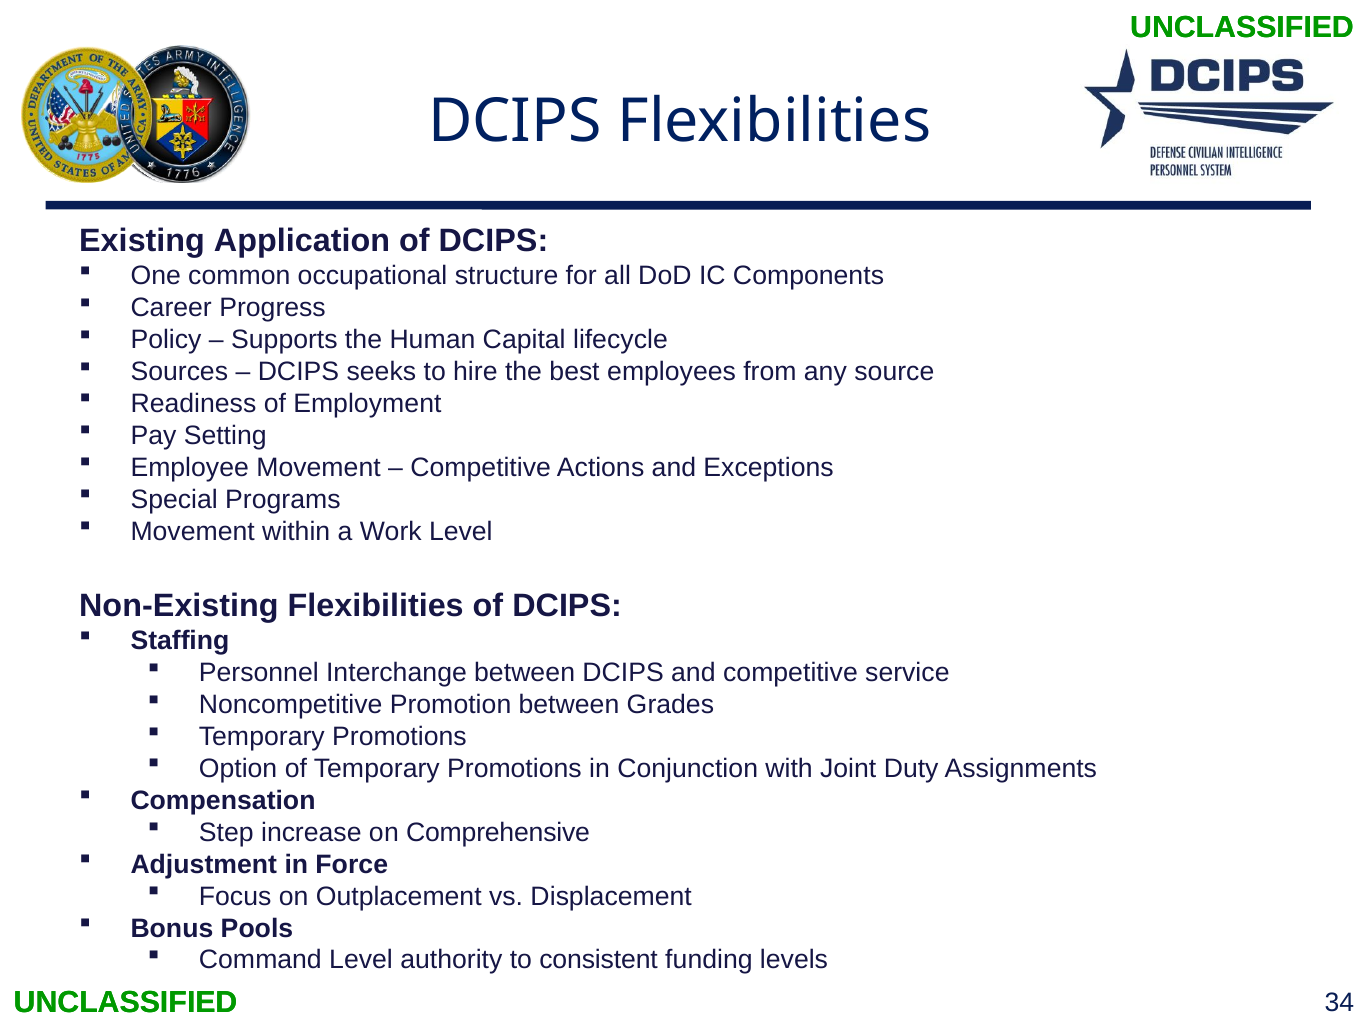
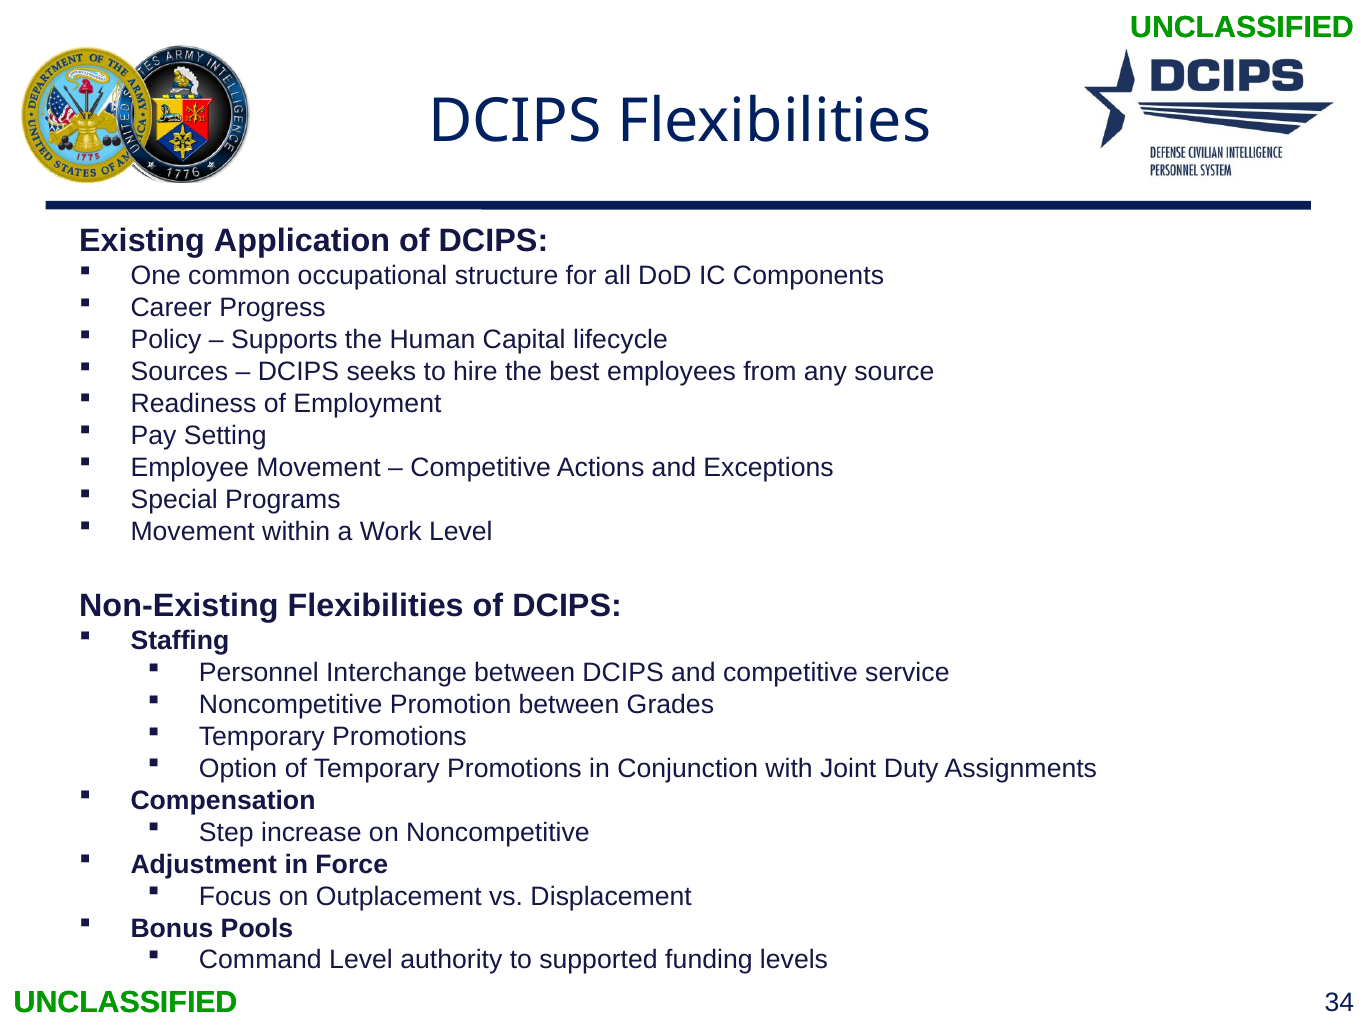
on Comprehensive: Comprehensive -> Noncompetitive (498, 832)
consistent: consistent -> supported (598, 960)
